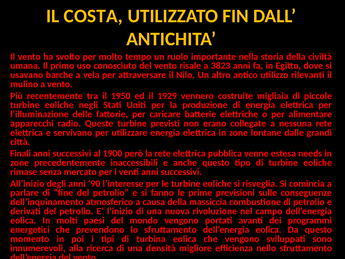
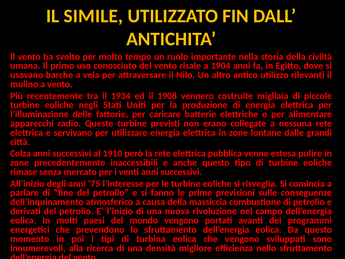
COSTA: COSTA -> SIMILE (93, 16)
3823: 3823 -> 1904 (221, 66)
1950: 1950 -> 1934 (121, 96)
1929: 1929 -> 1908 (167, 96)
Finali: Finali -> Colza (20, 153)
1900: 1900 -> 1910 (113, 153)
needs: needs -> pulire (310, 153)
90: 90 -> 75 (94, 183)
